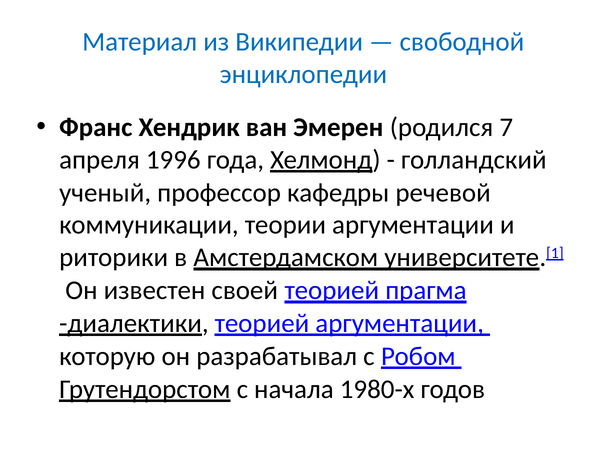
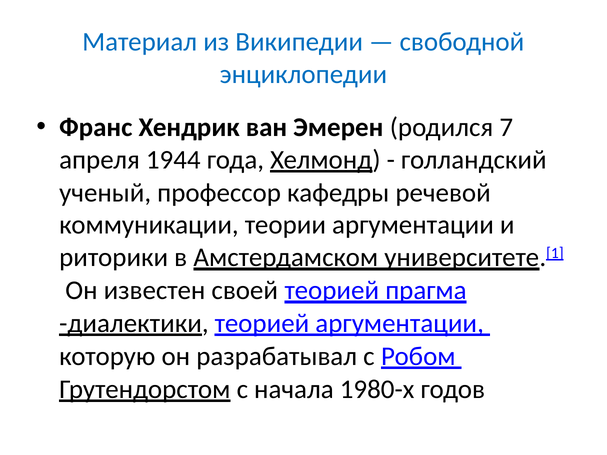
1996: 1996 -> 1944 (173, 160)
